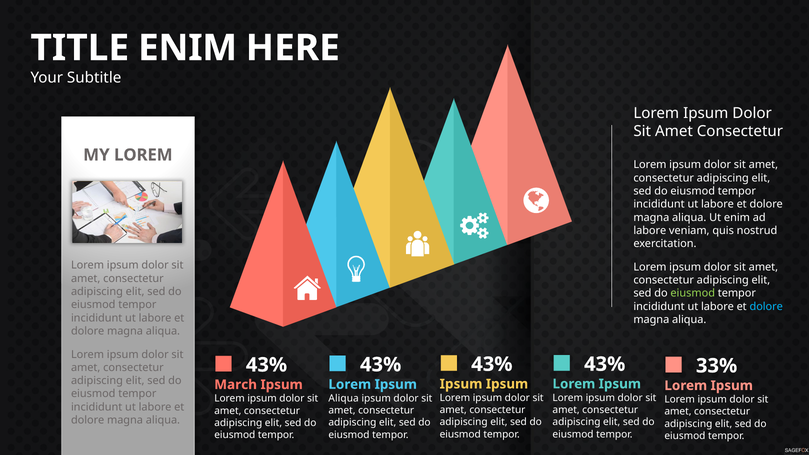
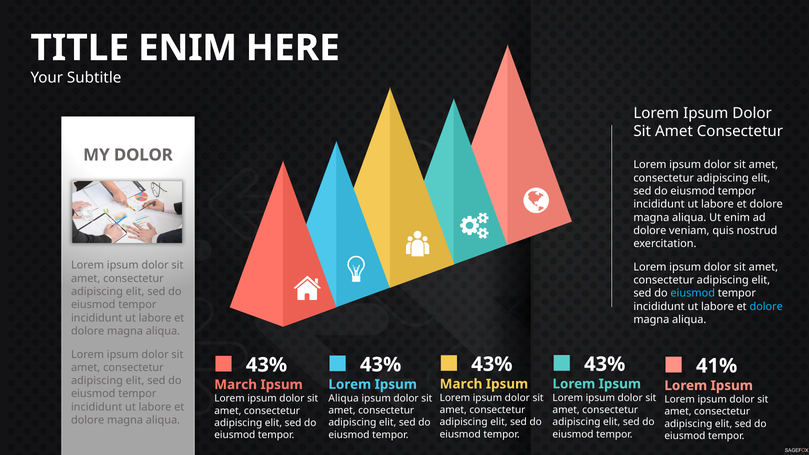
MY LOREM: LOREM -> DOLOR (143, 155)
labore: labore -> dolore (650, 231)
eiusmod colour: light green -> light blue (693, 293)
33%: 33% -> 41% (717, 366)
Ipsum: Ipsum -> March (461, 384)
